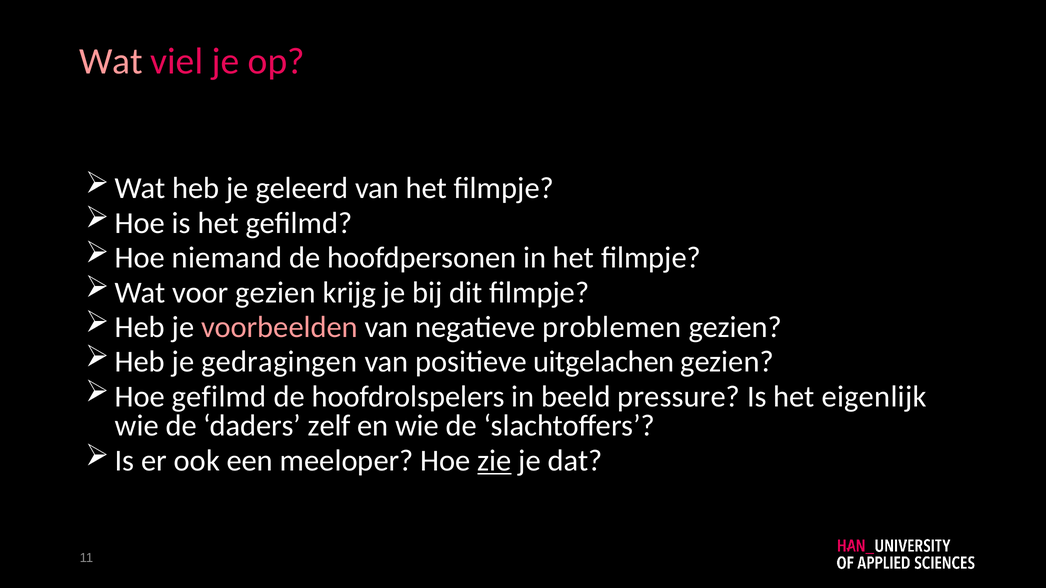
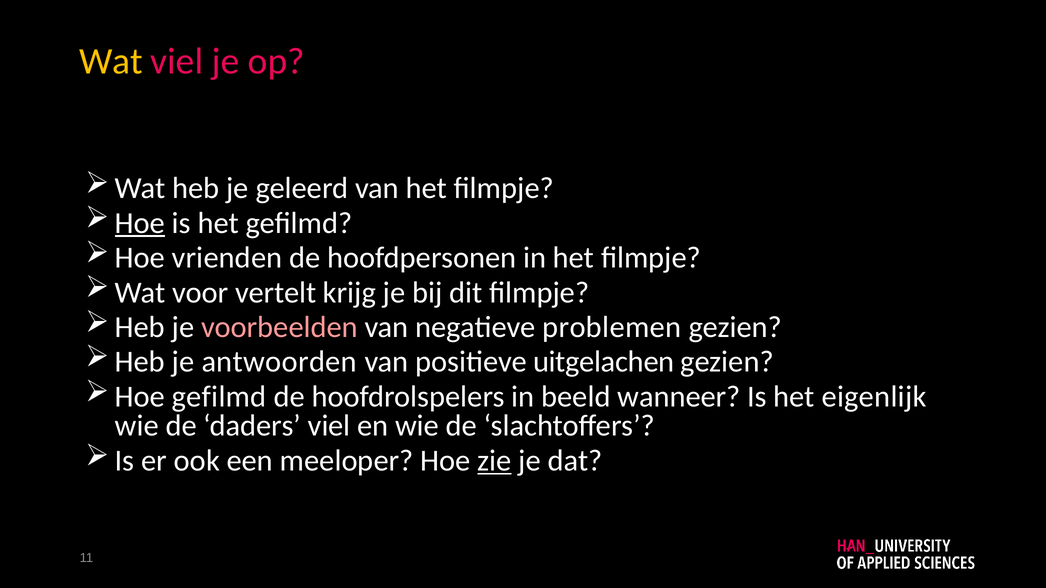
Wat colour: pink -> yellow (111, 61)
Hoe underline: none -> present (140, 223)
niemand: niemand -> vrienden (227, 258)
voor gezien: gezien -> vertelt (276, 293)
gedragingen: gedragingen -> antwoorden (279, 362)
pressure: pressure -> wanneer (679, 397)
daders zelf: zelf -> viel (329, 426)
